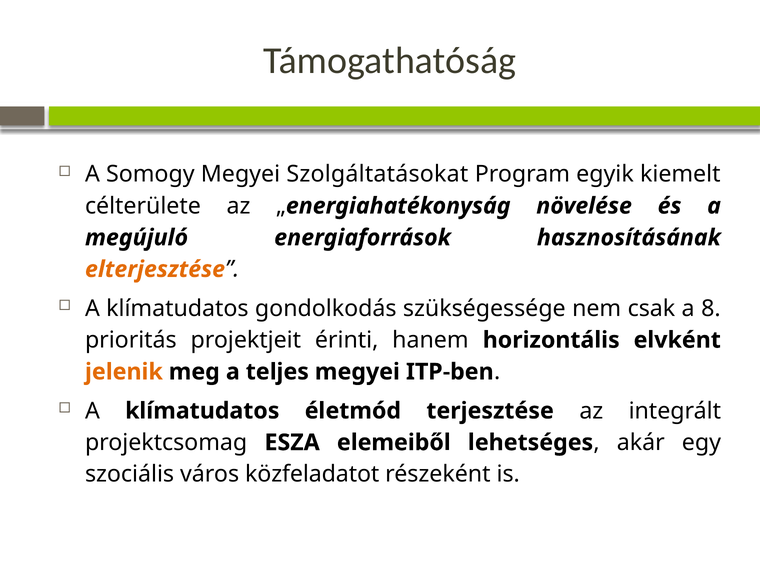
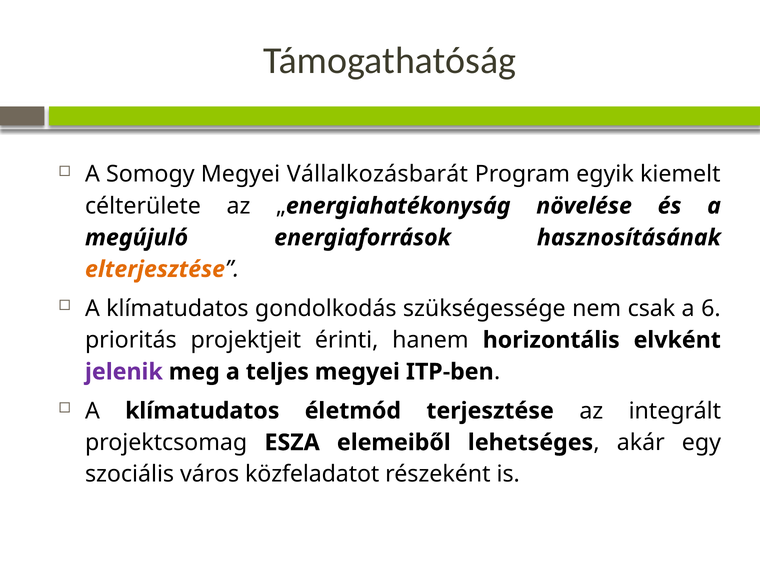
Szolgáltatásokat: Szolgáltatásokat -> Vállalkozásbarát (377, 174)
8: 8 -> 6 (711, 308)
jelenik colour: orange -> purple (124, 372)
